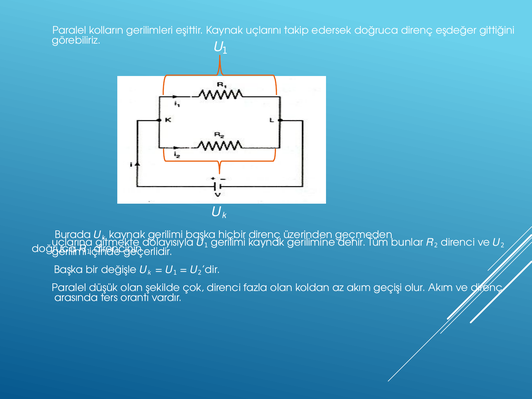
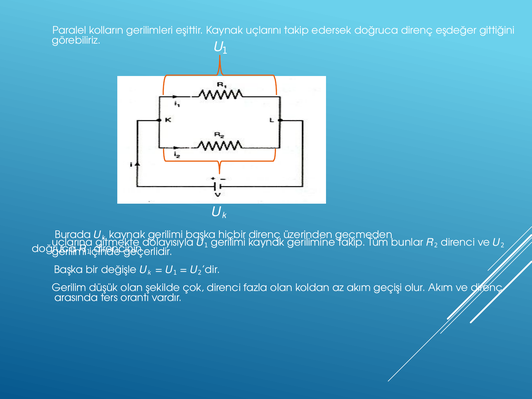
gerilimine denir: denir -> takip (352, 242)
Paralel: Paralel -> Gerilim (69, 288)
